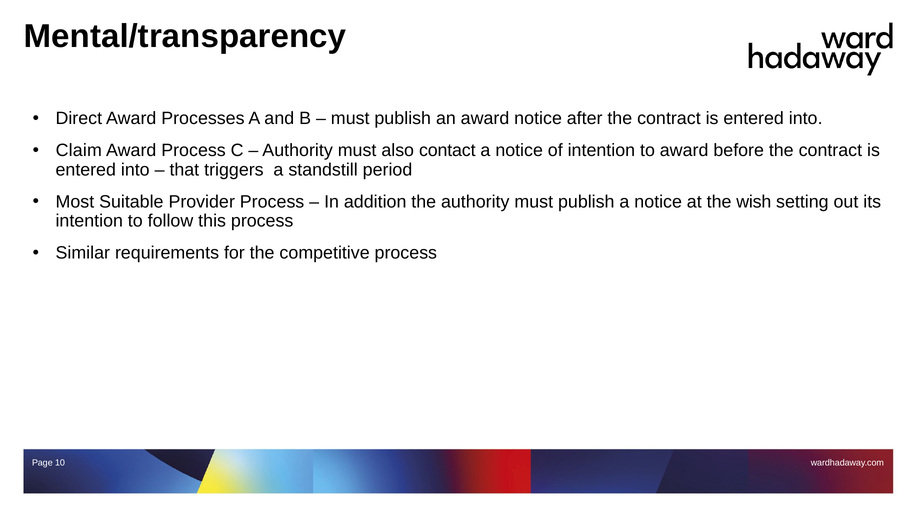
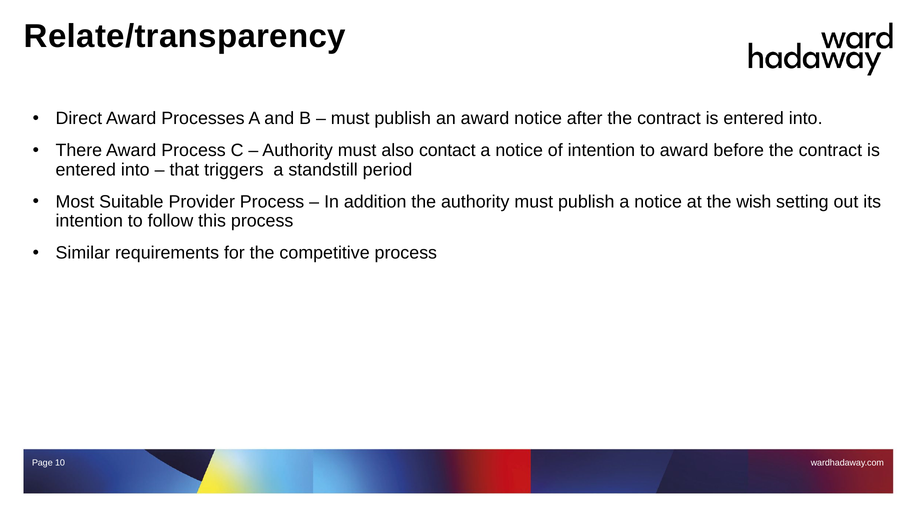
Mental/transparency: Mental/transparency -> Relate/transparency (185, 36)
Claim: Claim -> There (79, 151)
